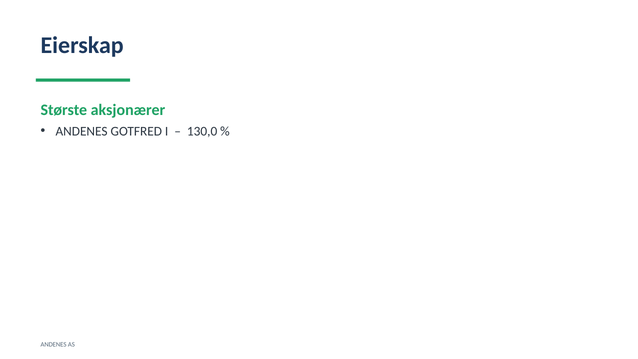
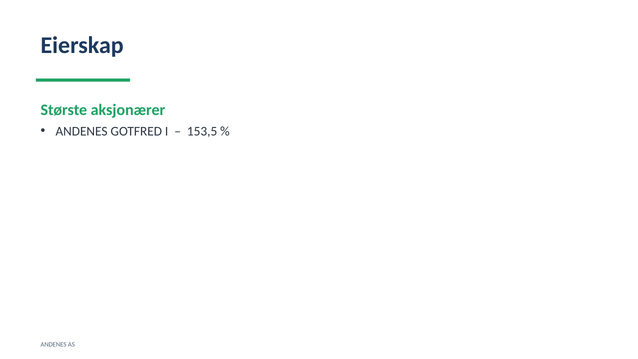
130,0: 130,0 -> 153,5 (202, 131)
